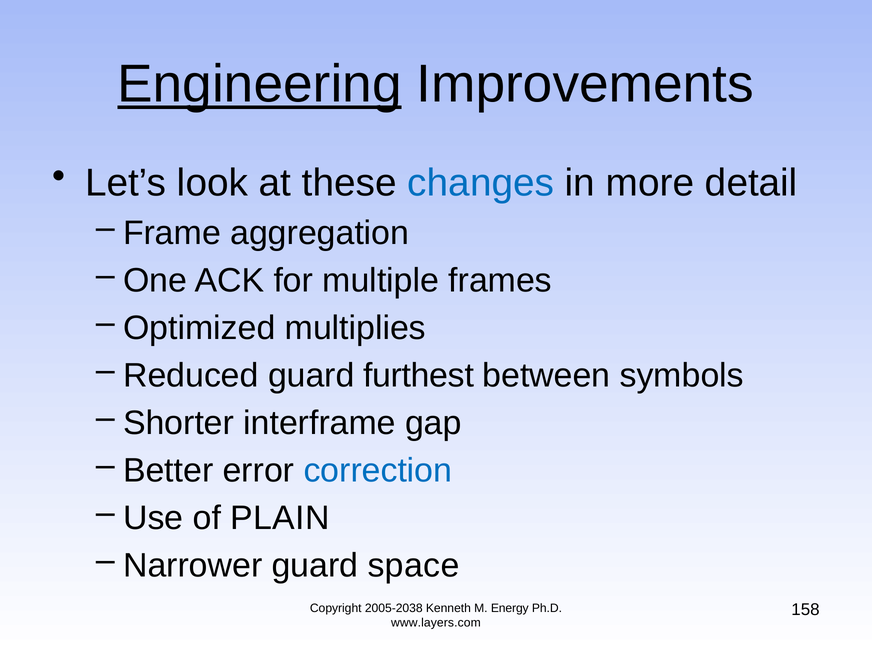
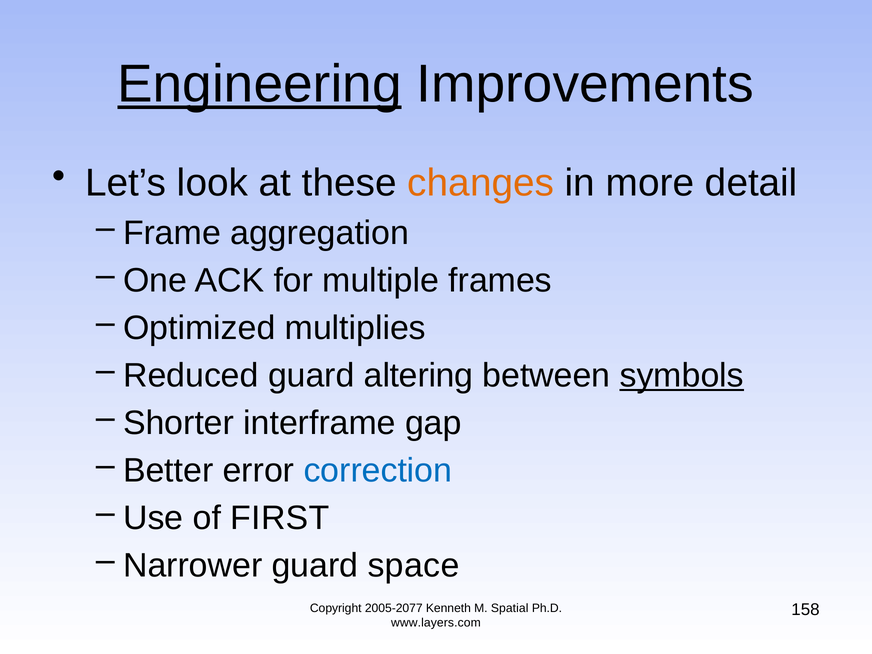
changes colour: blue -> orange (481, 183)
furthest: furthest -> altering (419, 376)
symbols underline: none -> present (682, 376)
PLAIN: PLAIN -> FIRST (280, 518)
2005-2038: 2005-2038 -> 2005-2077 (394, 608)
Energy: Energy -> Spatial (510, 608)
